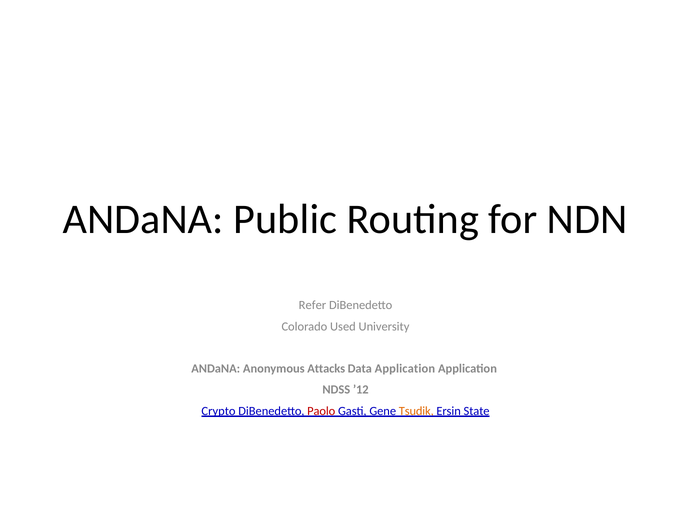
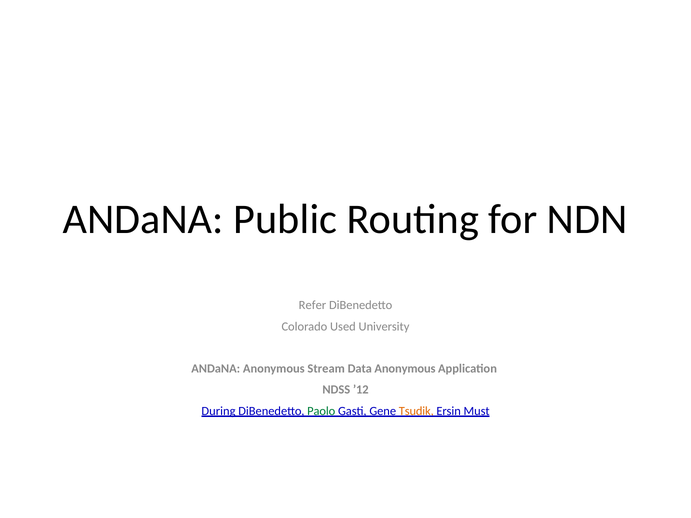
Attacks: Attacks -> Stream (326, 369)
Data Application: Application -> Anonymous (405, 369)
Crypto: Crypto -> During (219, 411)
Paolo colour: red -> green (321, 411)
State: State -> Must (477, 411)
